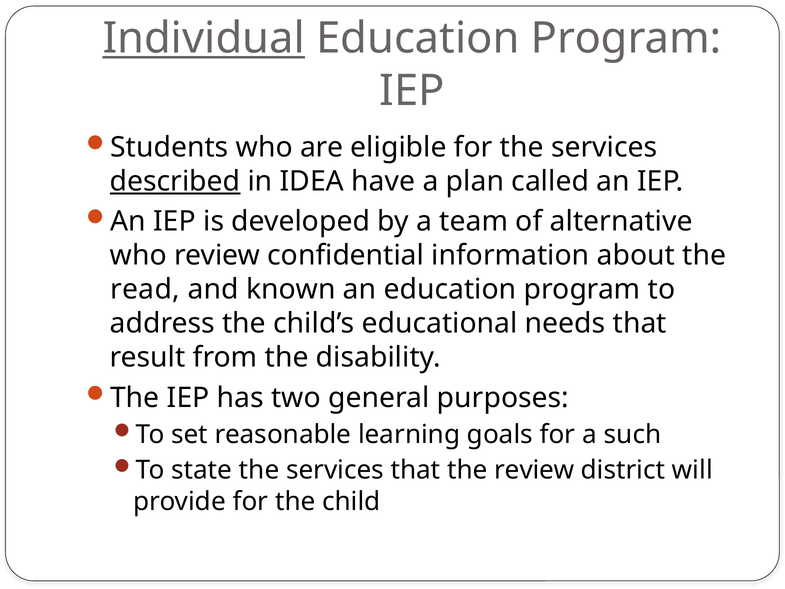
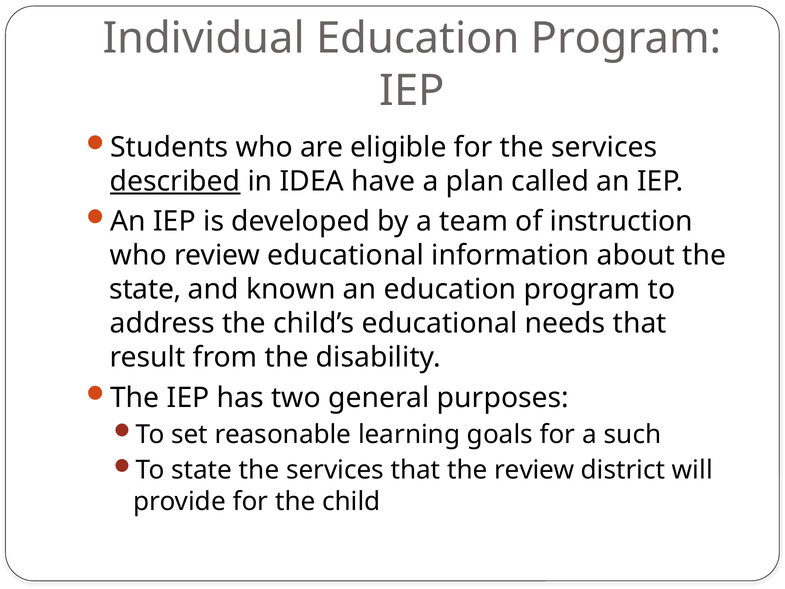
Individual underline: present -> none (204, 38)
alternative: alternative -> instruction (621, 221)
review confidential: confidential -> educational (346, 255)
read: read -> state (145, 289)
